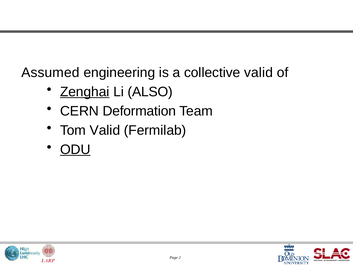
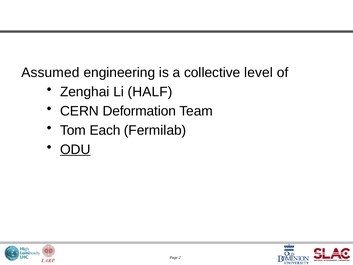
collective valid: valid -> level (259, 72)
Zenghai underline: present -> none (85, 92)
ALSO: ALSO -> HALF (150, 92)
Tom Valid: Valid -> Each (105, 130)
